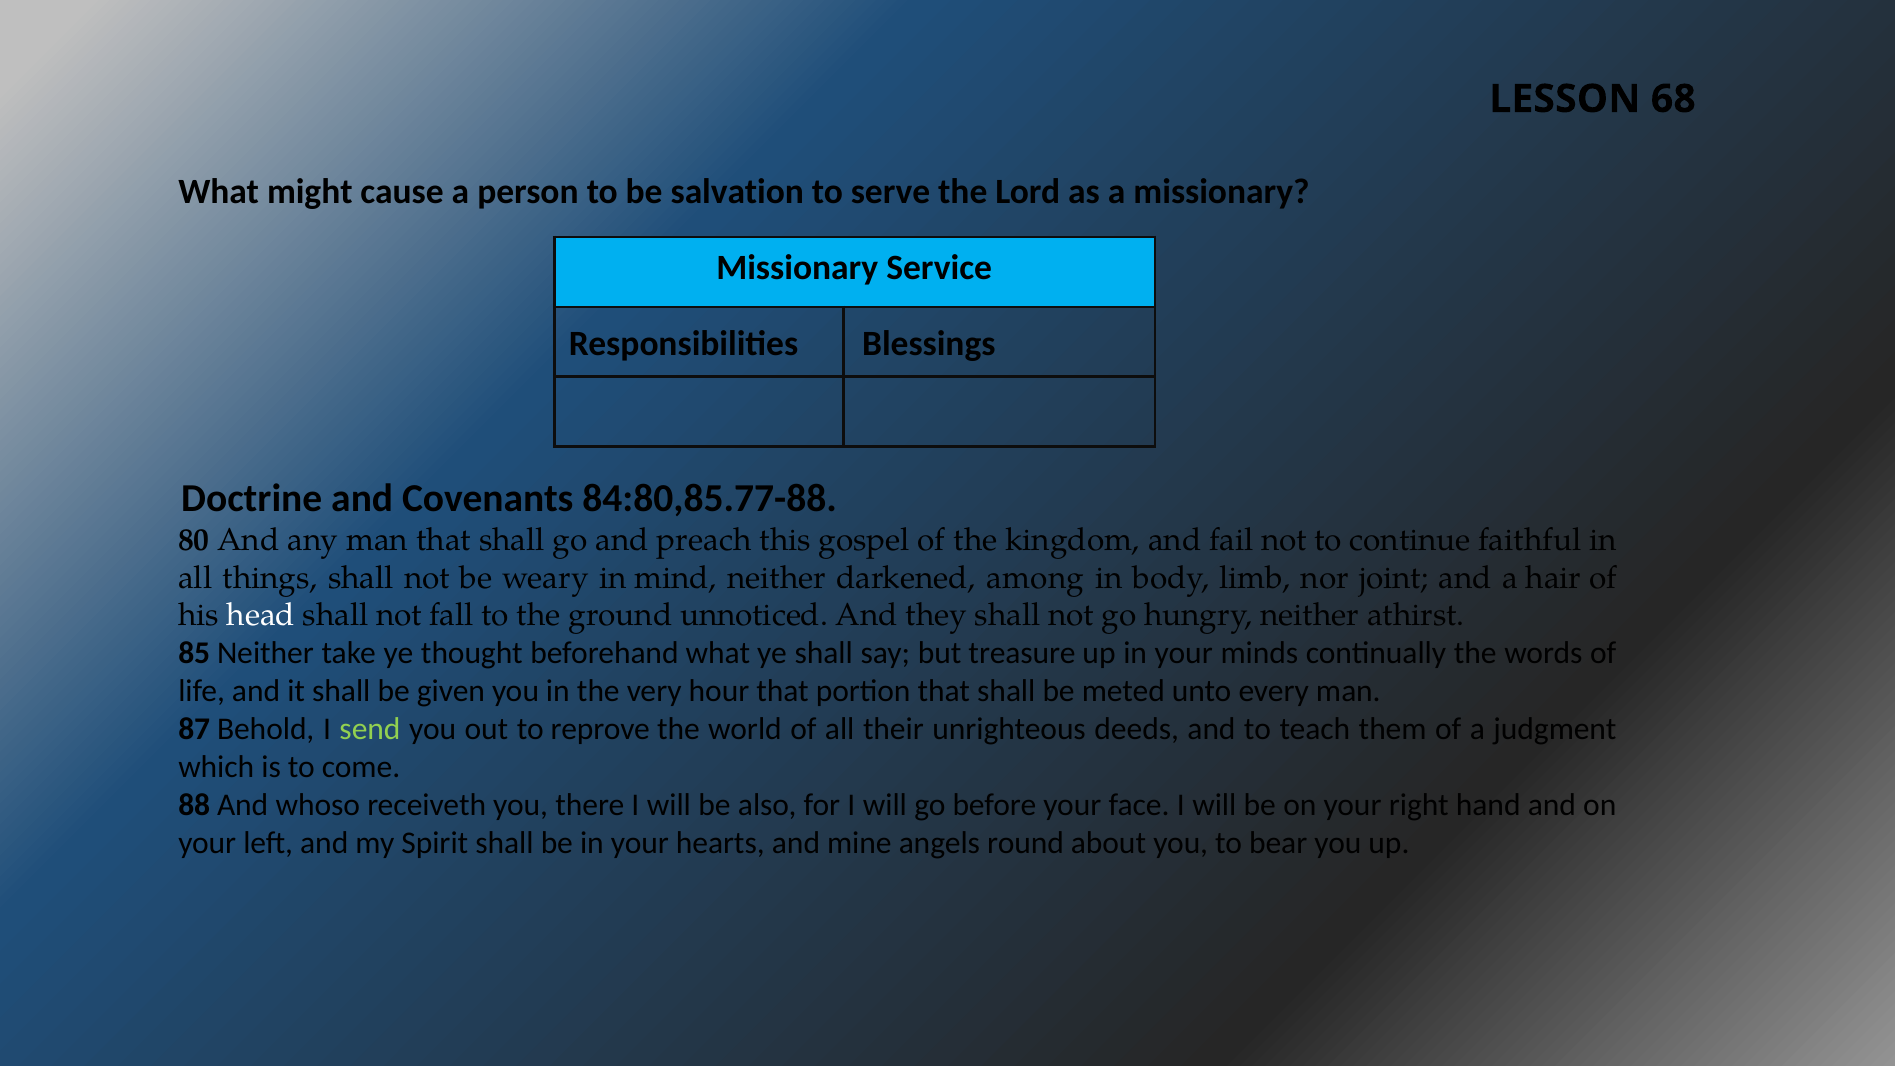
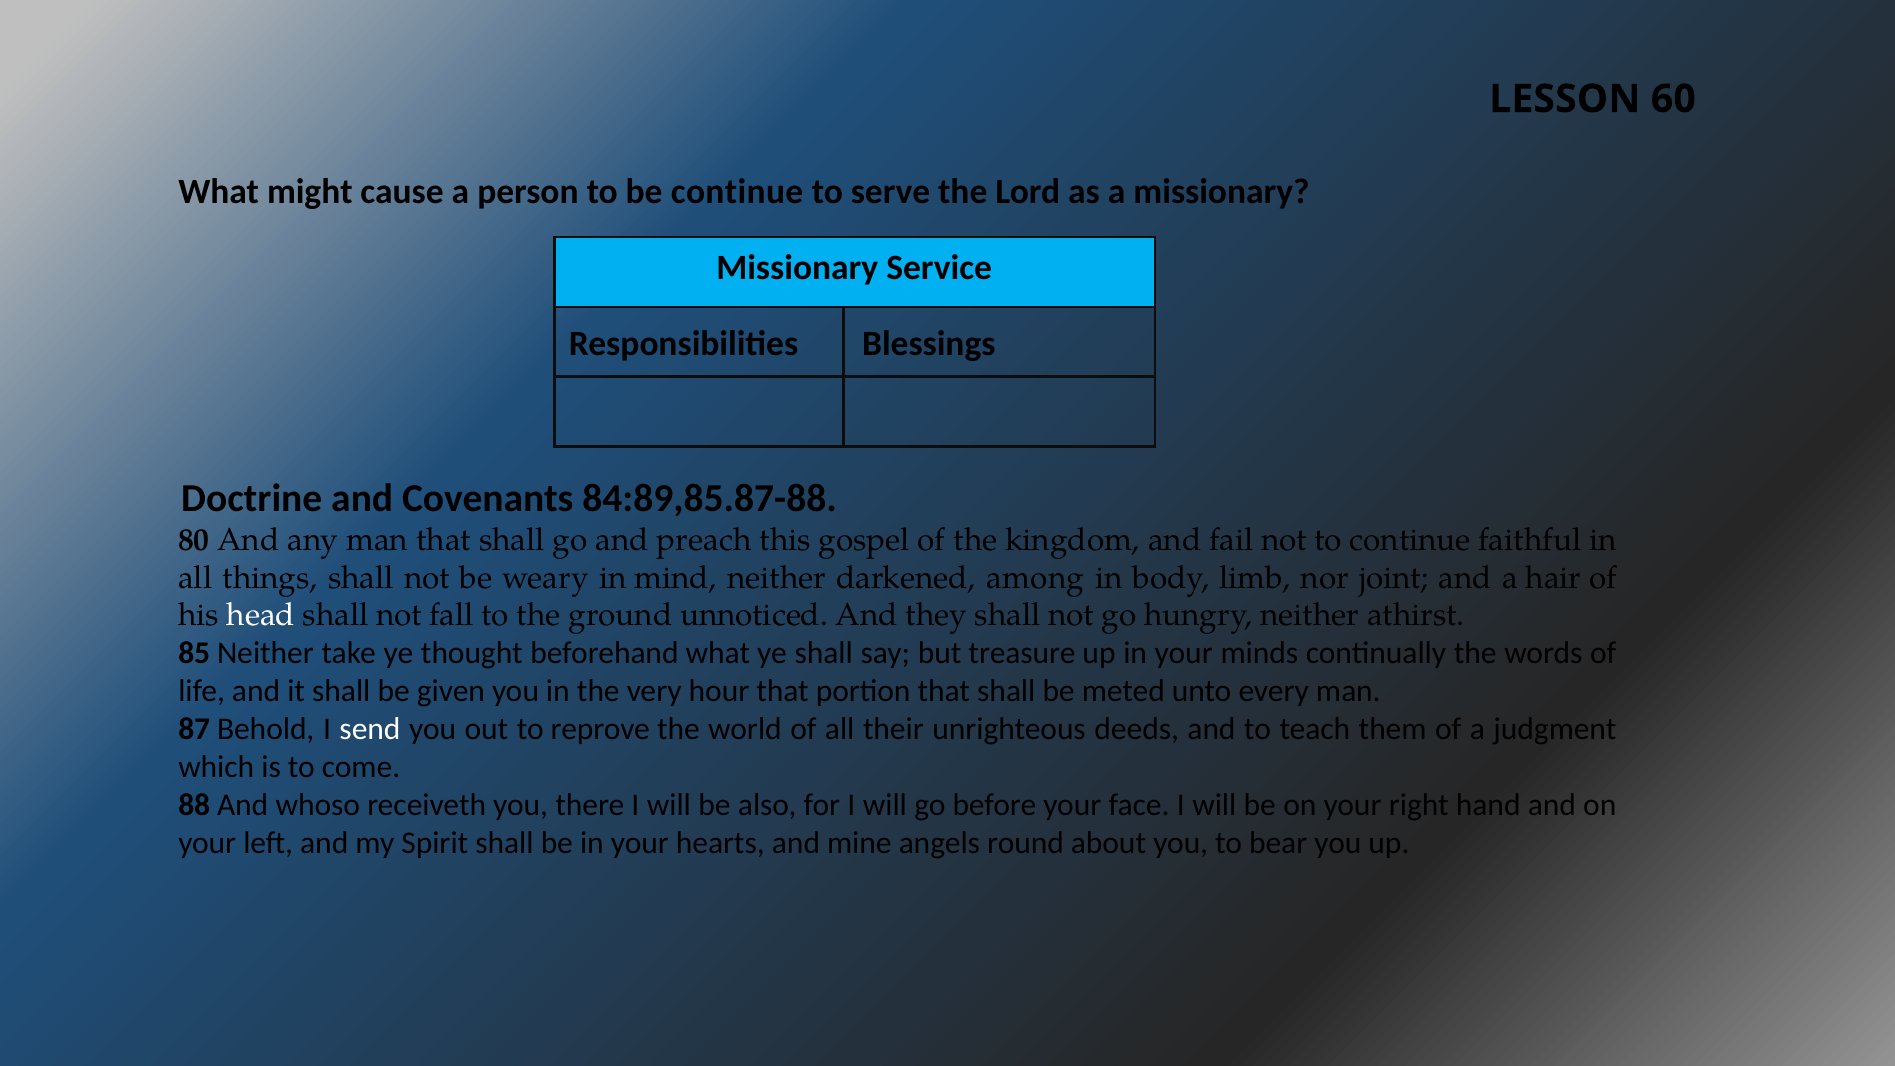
68: 68 -> 60 (1673, 99)
be salvation: salvation -> continue (737, 191)
84:80,85.77-88: 84:80,85.77-88 -> 84:89,85.87-88 (710, 499)
send colour: light green -> white (370, 729)
